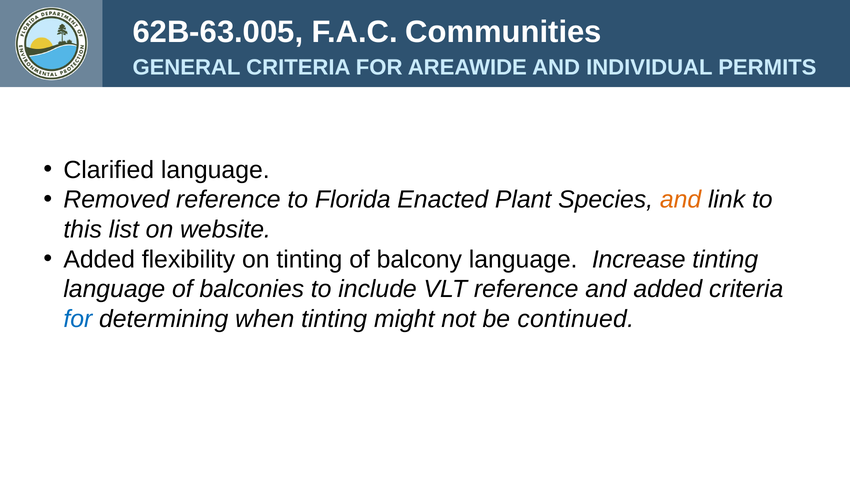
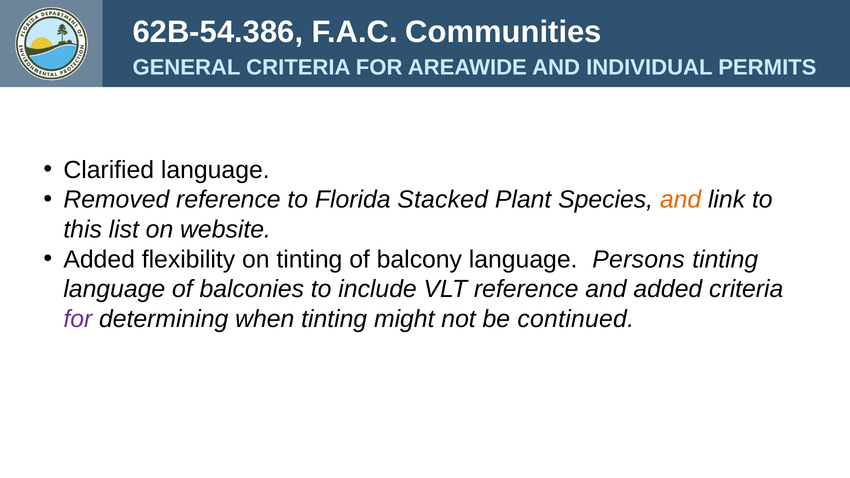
62B-63.005: 62B-63.005 -> 62B-54.386 (218, 32)
Enacted: Enacted -> Stacked (443, 200)
Increase: Increase -> Persons (639, 259)
for colour: blue -> purple (78, 319)
